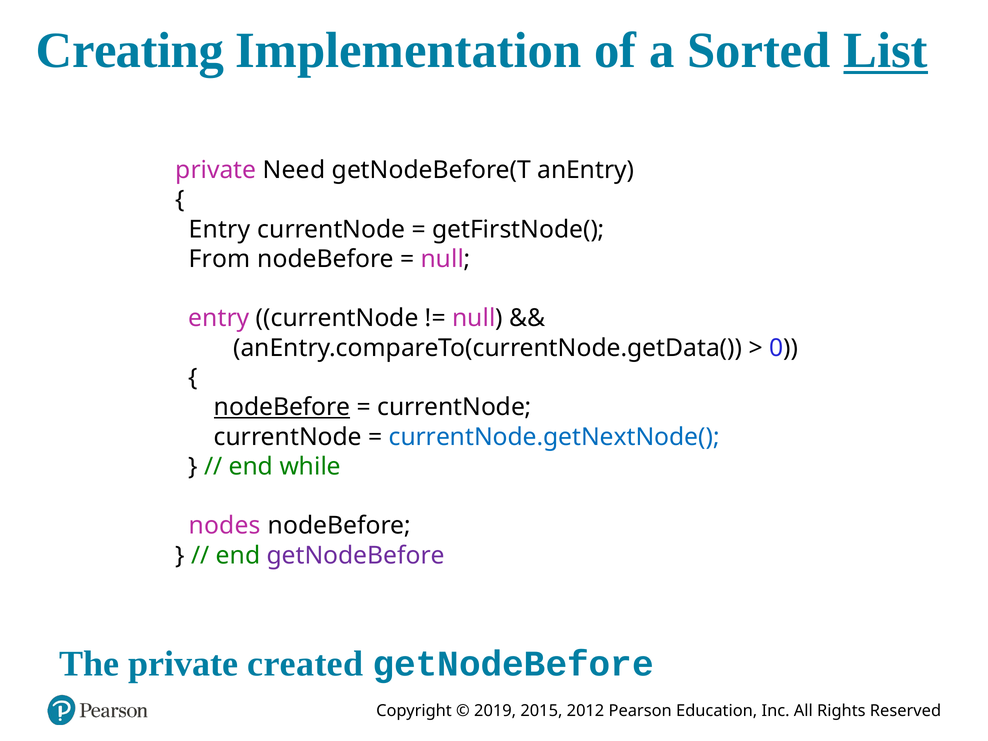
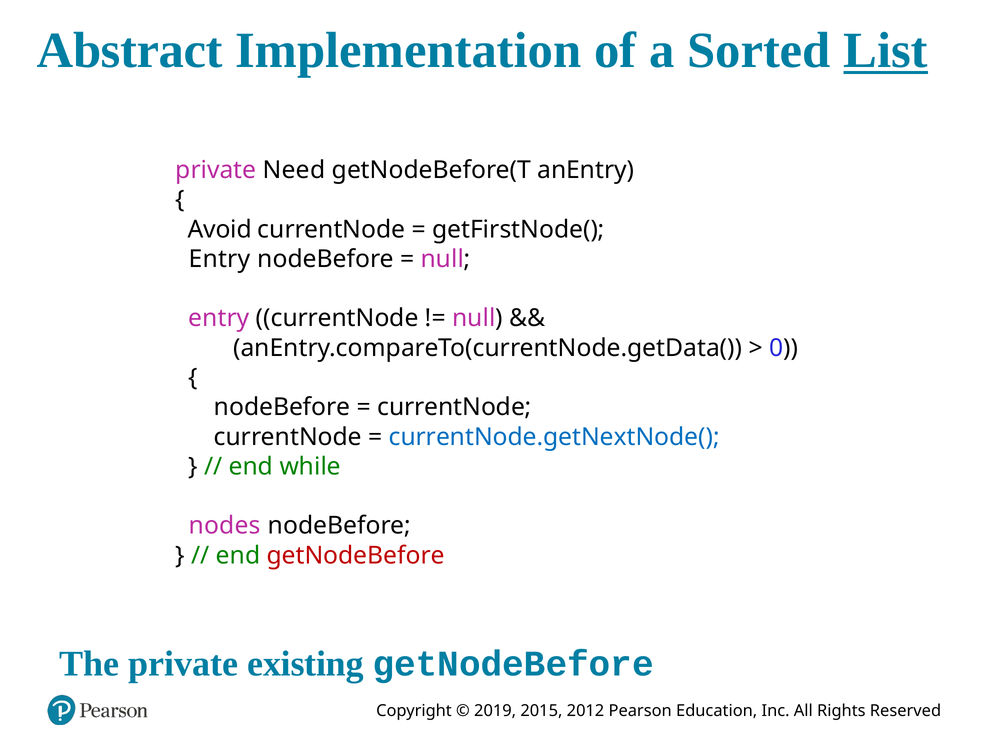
Creating: Creating -> Abstract (130, 50)
Entry: Entry -> Avoid (220, 229)
From: From -> Entry (220, 259)
nodeBefore underline: present -> none (282, 407)
getNodeBefore colour: purple -> red (356, 555)
created: created -> existing (306, 664)
